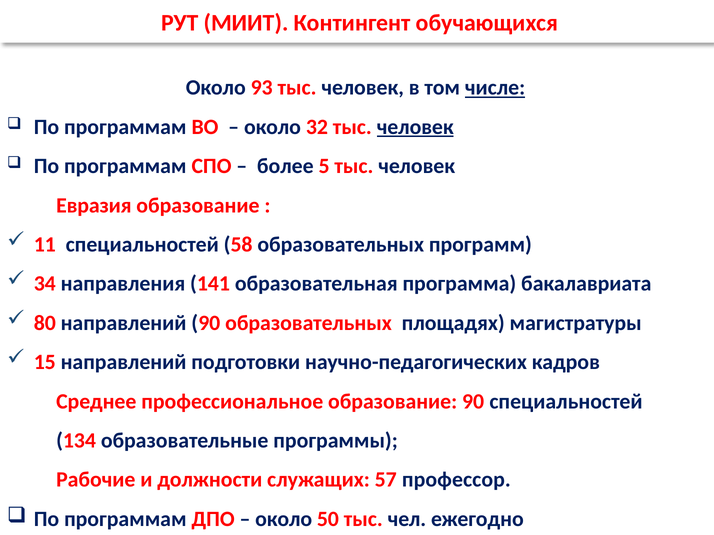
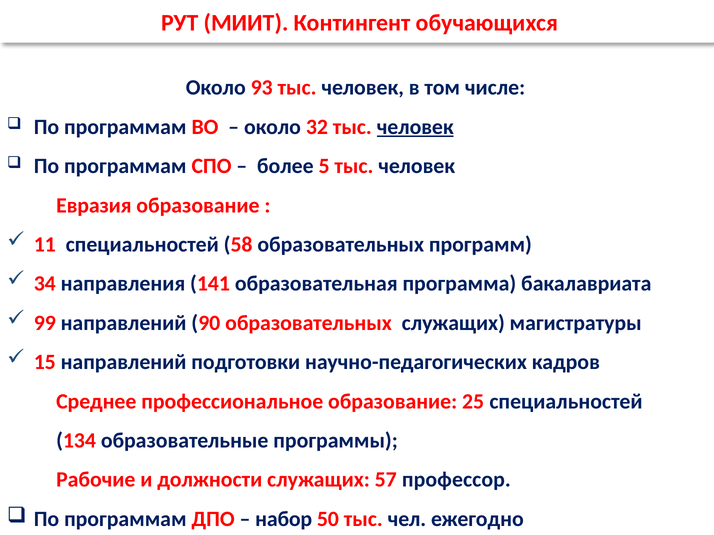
числе underline: present -> none (495, 88)
80: 80 -> 99 (45, 323)
образовательных площадях: площадях -> служащих (453, 323)
образование 90: 90 -> 25 (473, 402)
около: около -> набор (284, 519)
